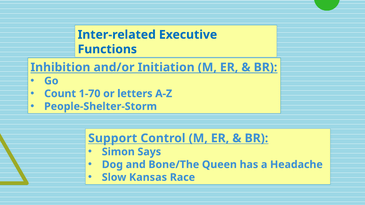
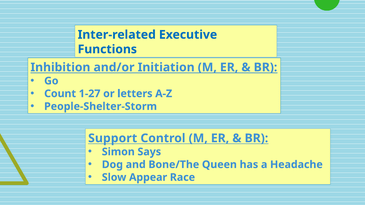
1-70: 1-70 -> 1-27 (90, 94)
Kansas: Kansas -> Appear (148, 178)
